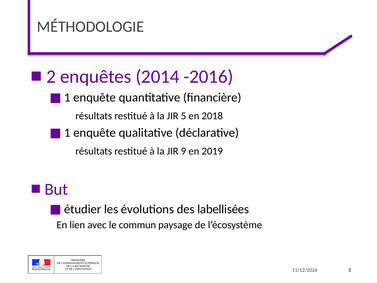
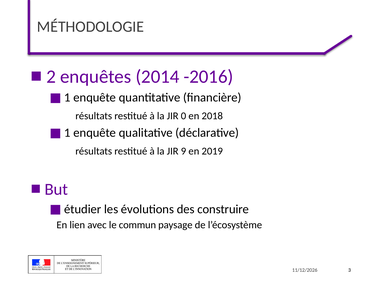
5: 5 -> 0 (183, 116)
labellisées: labellisées -> construire (223, 209)
